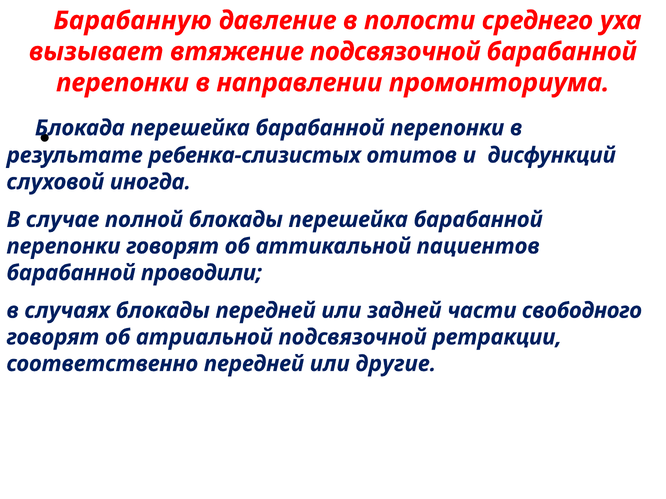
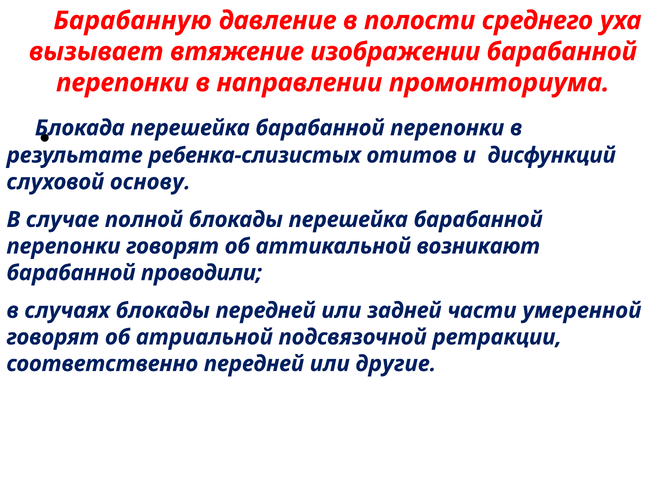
втяжение подсвязочной: подсвязочной -> изображении (395, 52)
иногда: иногда -> основу (150, 182)
пациентов: пациентов -> возникают (478, 246)
свободного: свободного -> умеренной (582, 311)
